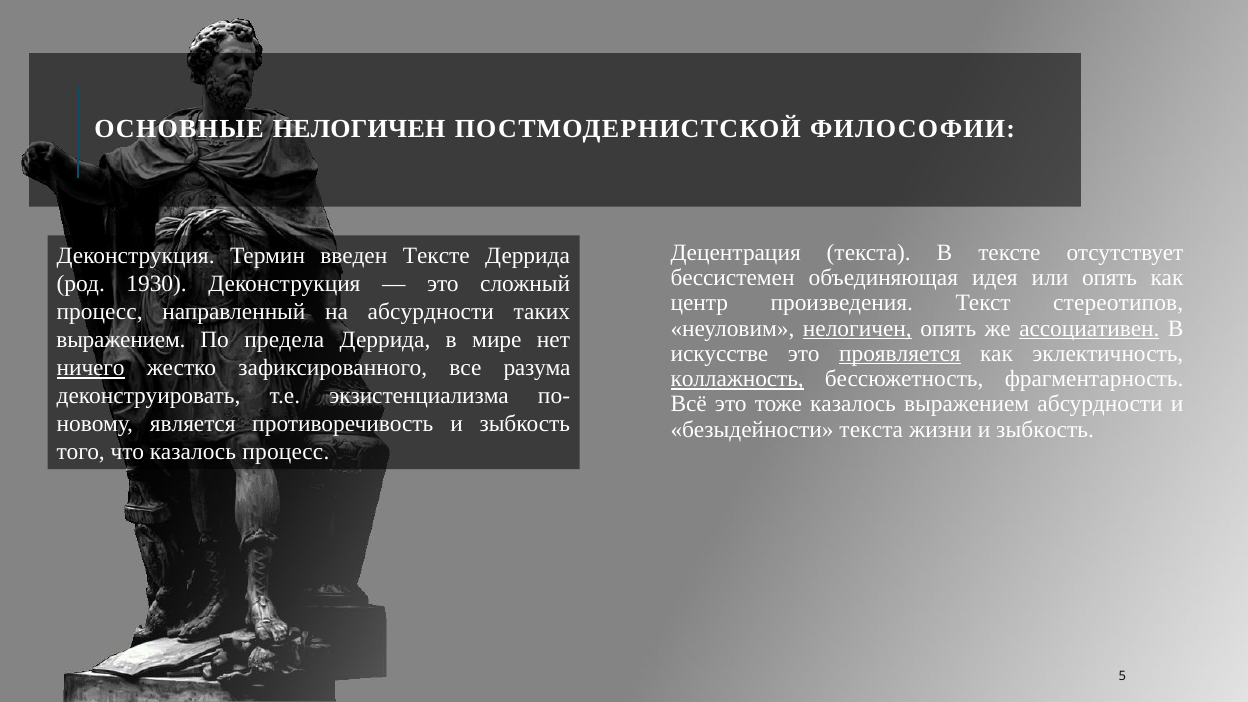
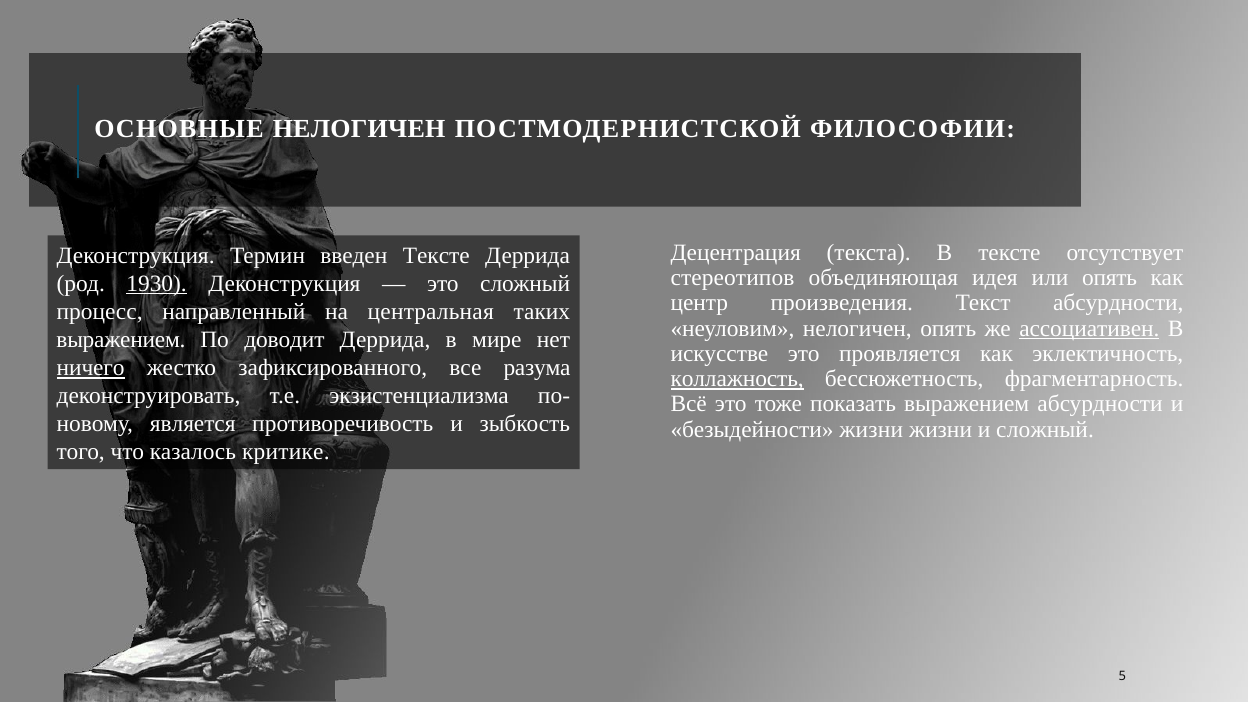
бессистемен: бессистемен -> стереотипов (732, 278)
1930 underline: none -> present (157, 284)
Текст стереотипов: стереотипов -> абсурдности (1118, 303)
на абсурдности: абсурдности -> центральная (431, 312)
нелогичен underline: present -> none (857, 328)
предела: предела -> доводит (284, 340)
проявляется underline: present -> none (900, 354)
тоже казалось: казалось -> показать (853, 404)
безыдейности текста: текста -> жизни (871, 430)
жизни и зыбкость: зыбкость -> сложный (1045, 430)
казалось процесс: процесс -> критике (286, 452)
